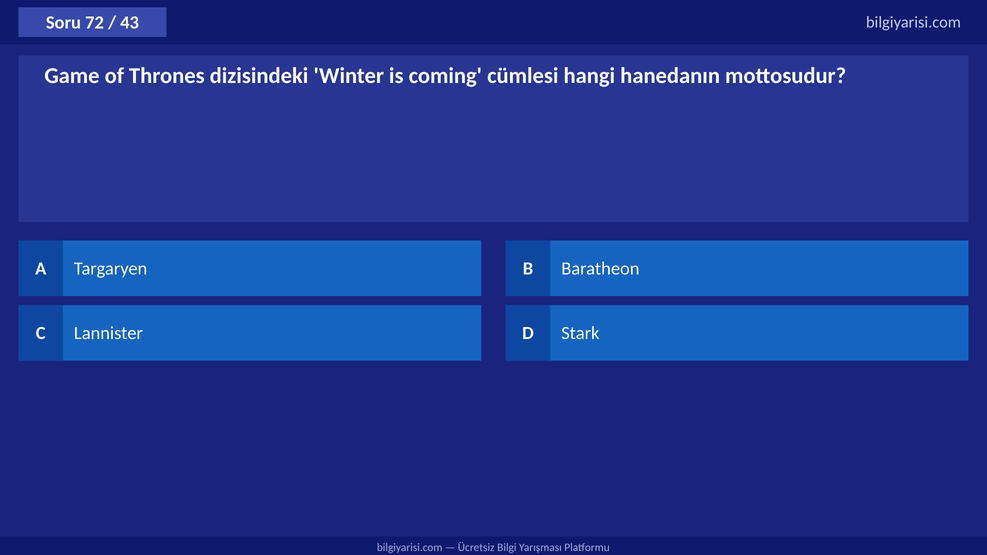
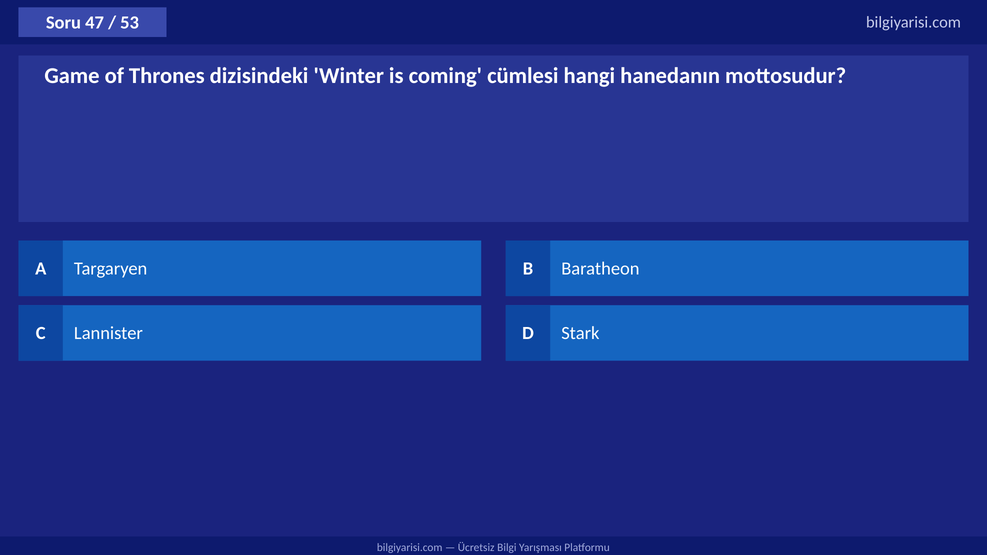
72: 72 -> 47 (95, 23)
43: 43 -> 53 (130, 23)
